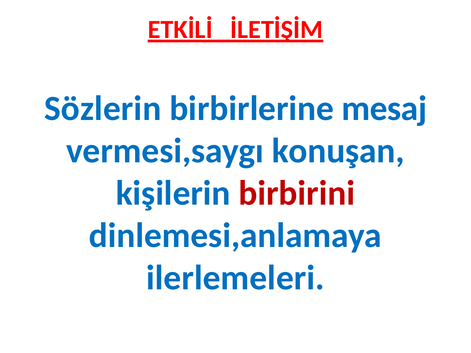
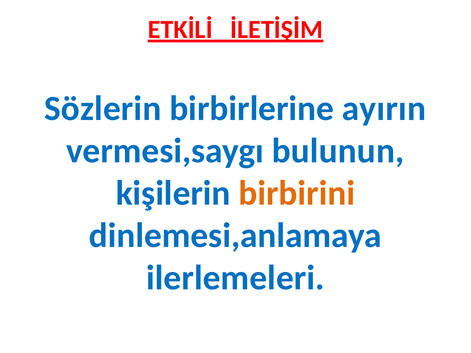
mesaj: mesaj -> ayırın (384, 108)
konuşan: konuşan -> bulunun (338, 151)
birbirini colour: red -> orange (297, 193)
